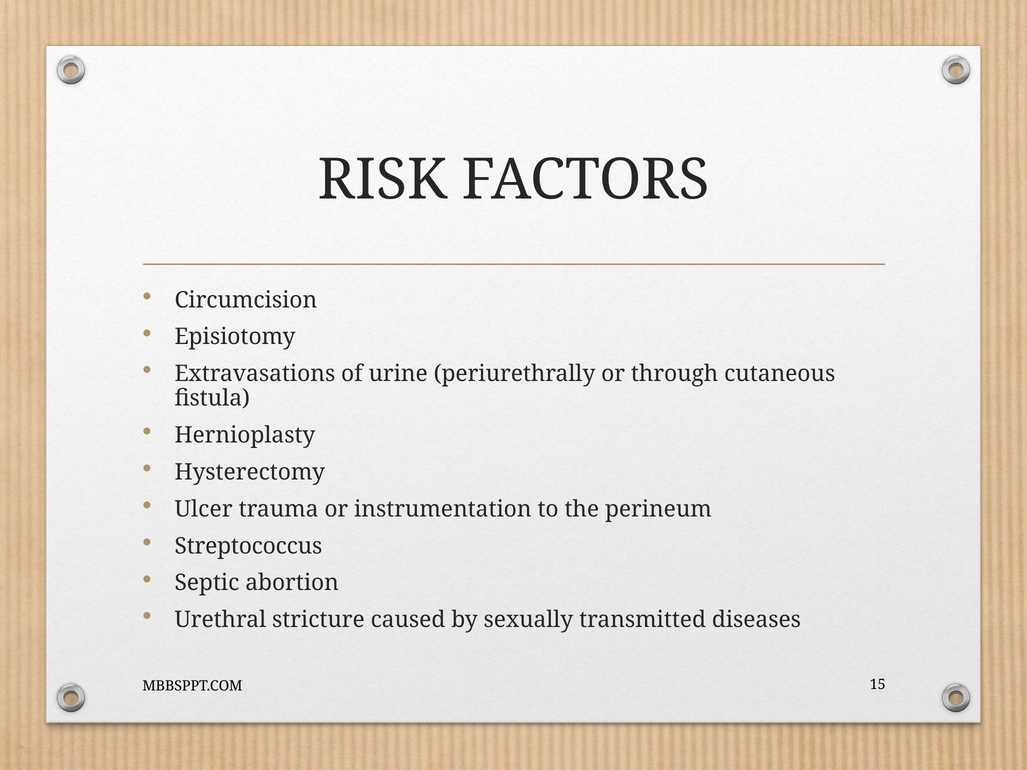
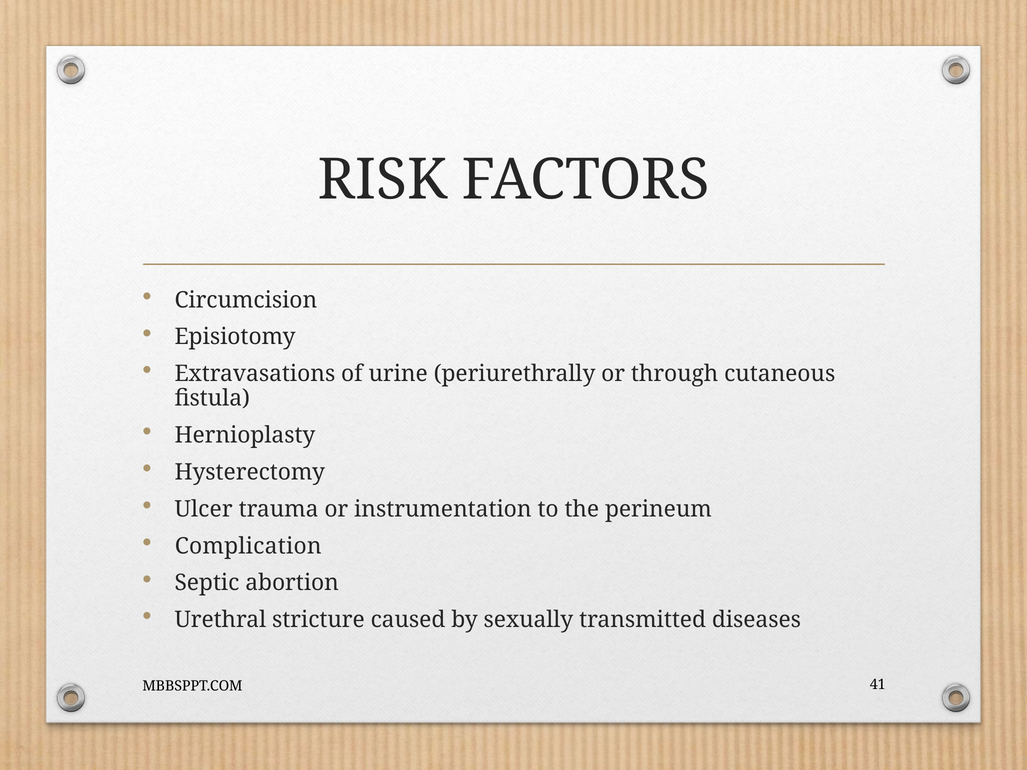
Streptococcus: Streptococcus -> Complication (248, 546)
15: 15 -> 41 (878, 685)
